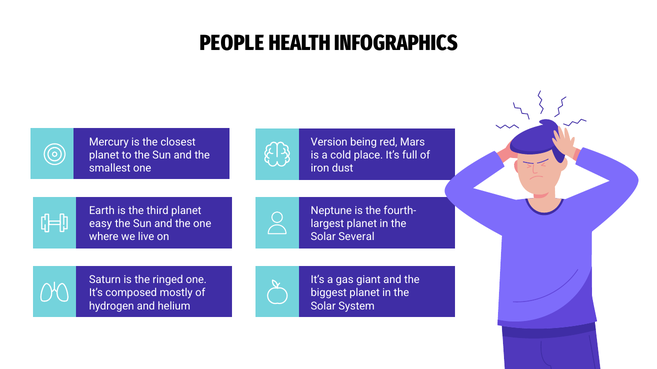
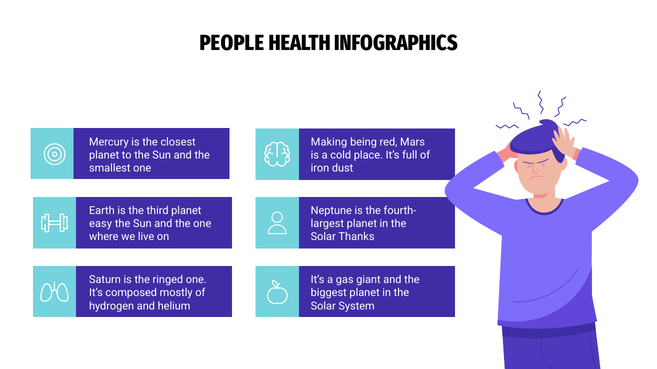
Version: Version -> Making (329, 142)
Several: Several -> Thanks (356, 237)
